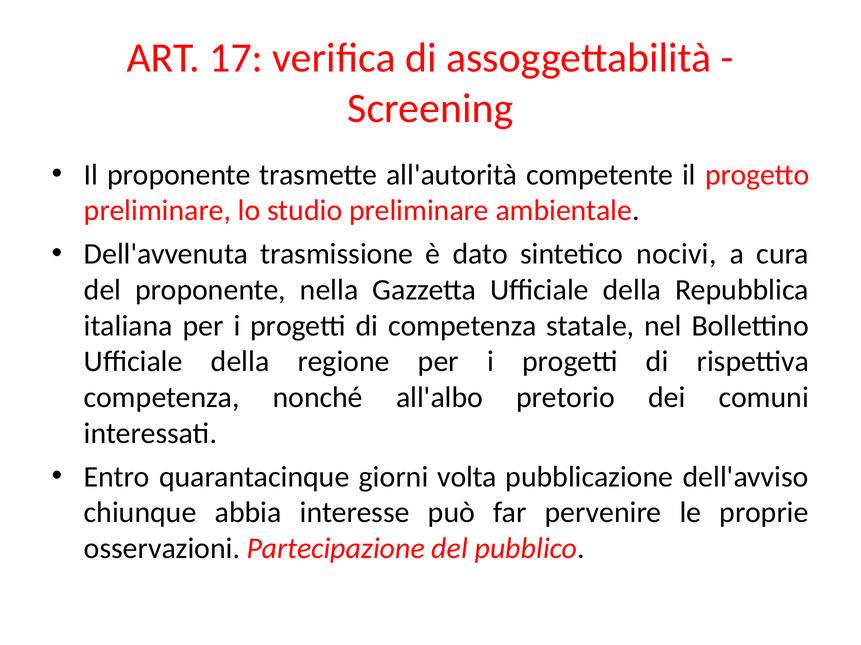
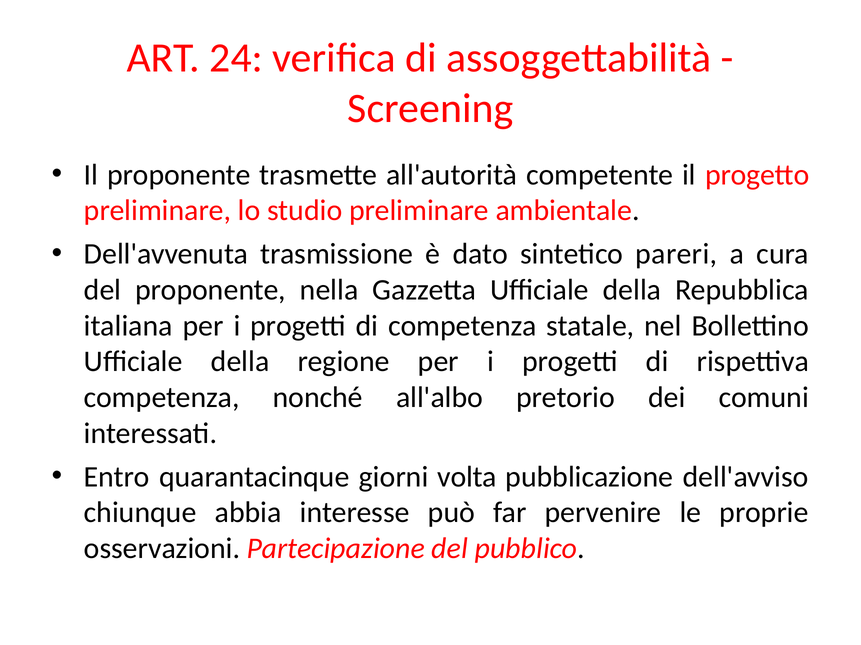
17: 17 -> 24 (236, 58)
nocivi: nocivi -> pareri (676, 254)
